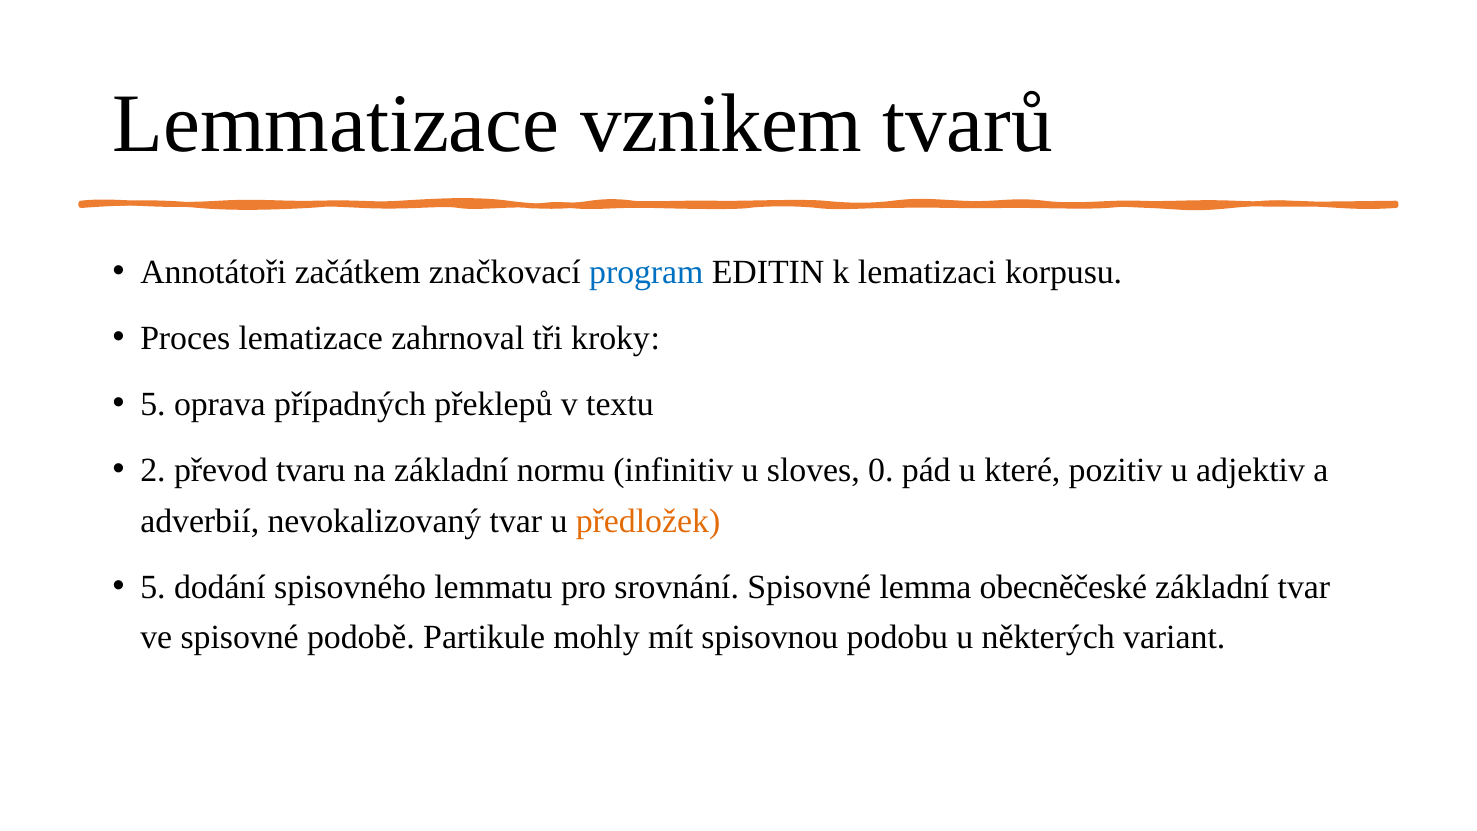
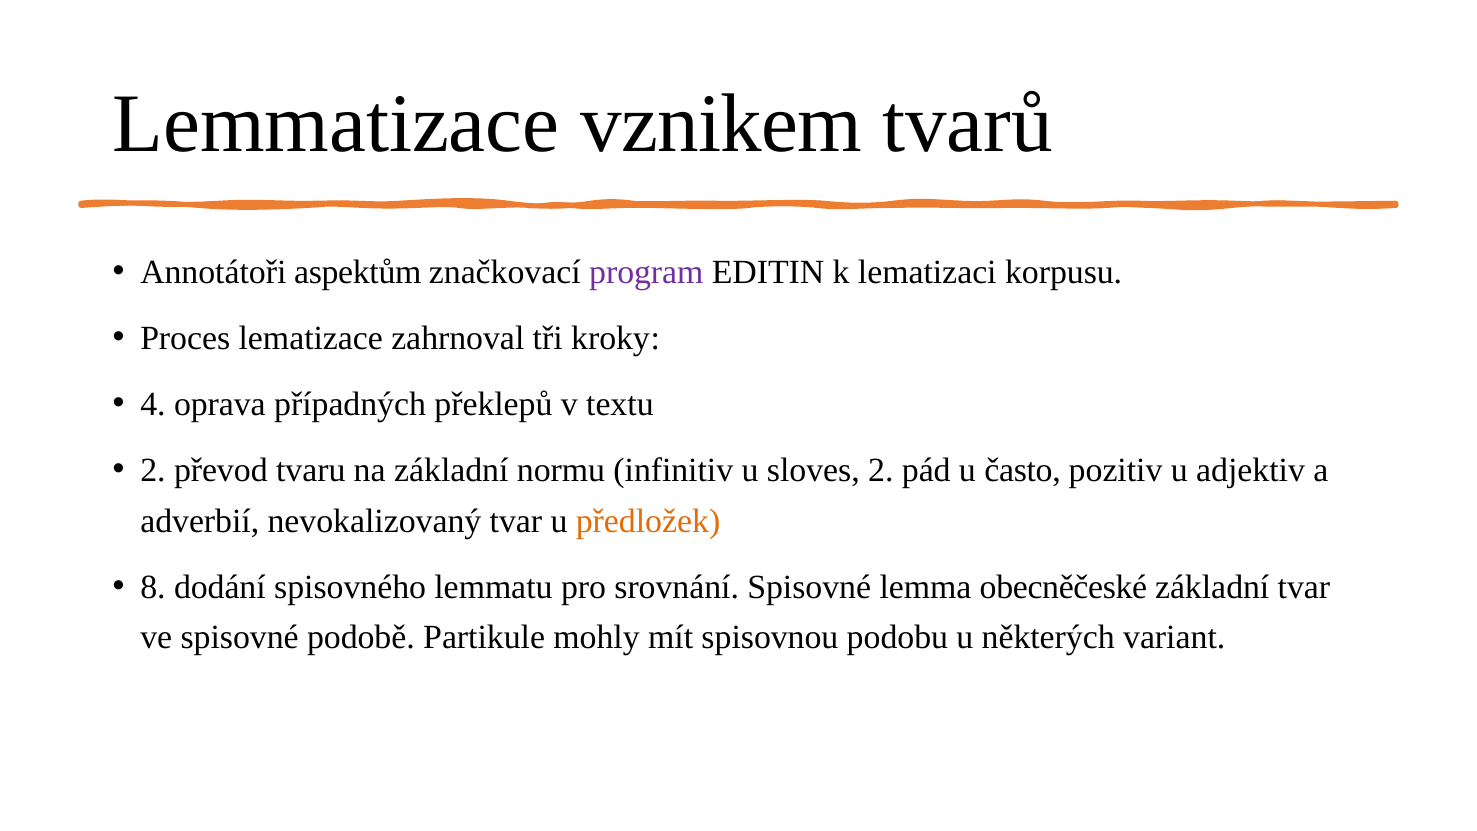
začátkem: začátkem -> aspektům (358, 272)
program colour: blue -> purple (646, 272)
5: 5 -> 4 (153, 404)
sloves 0: 0 -> 2 (881, 470)
které: které -> často (1023, 470)
5: 5 -> 8 (153, 587)
